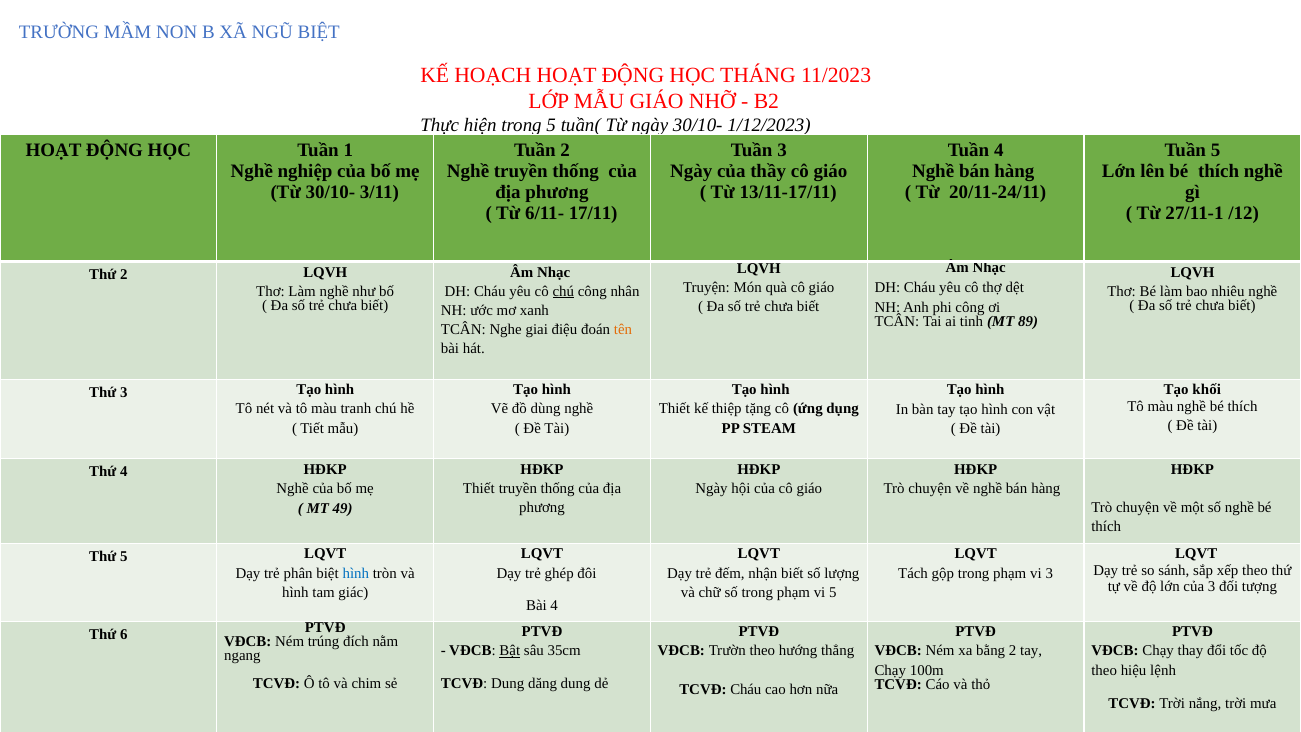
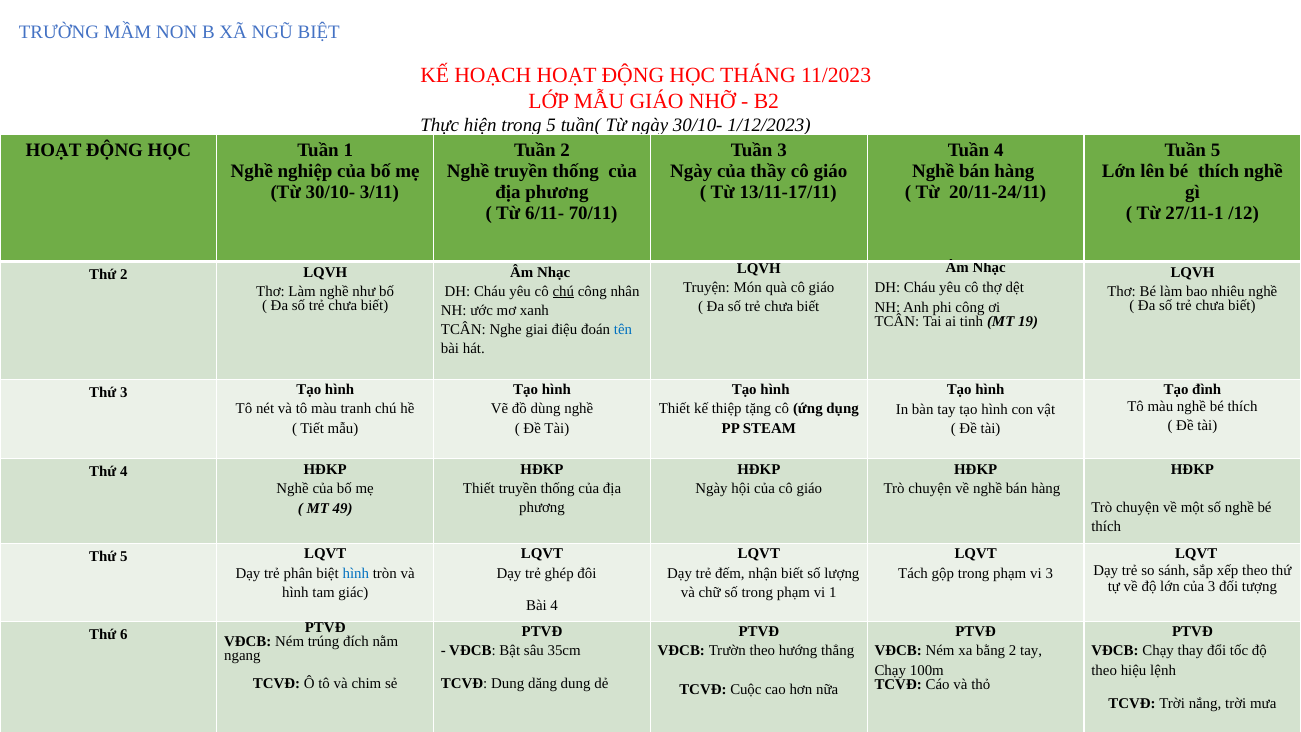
17/11: 17/11 -> 70/11 (593, 213)
89: 89 -> 19 (1028, 322)
tên colour: orange -> blue (623, 329)
khối: khối -> đình (1207, 390)
vi 5: 5 -> 1 (833, 592)
Bật underline: present -> none (510, 651)
TCVĐ Cháu: Cháu -> Cuộc (746, 689)
